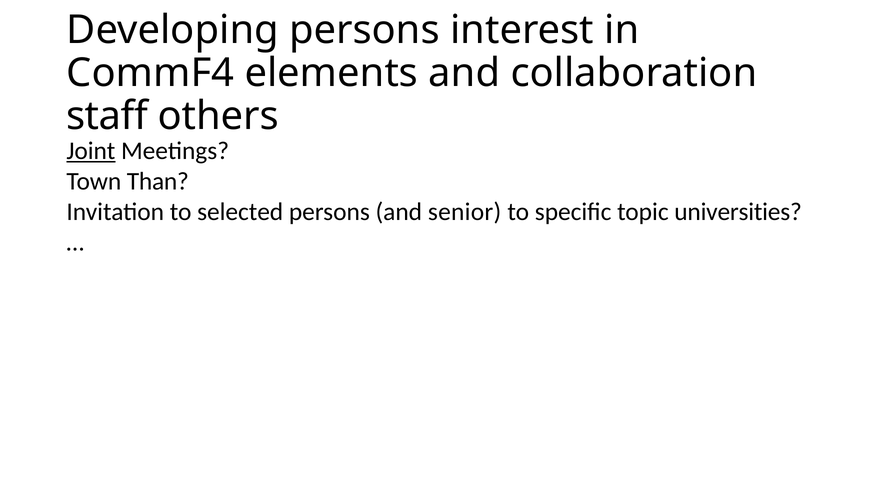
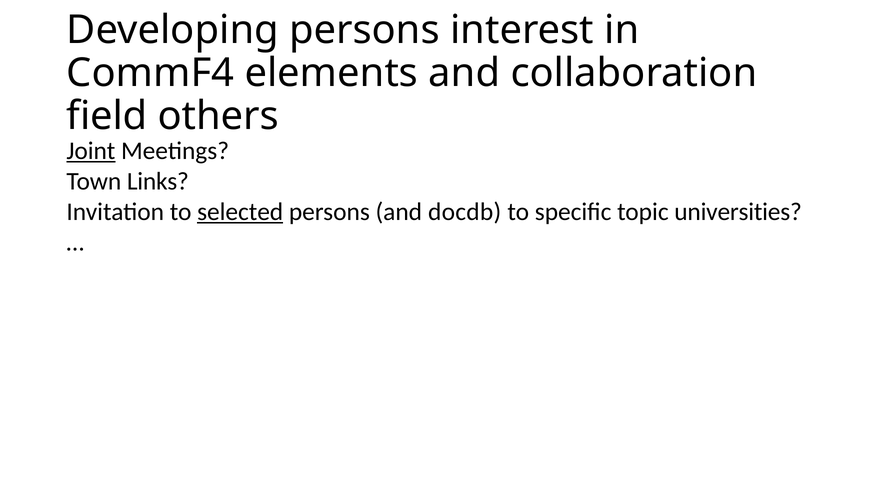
staff: staff -> field (107, 116)
Than: Than -> Links (158, 181)
selected underline: none -> present (240, 212)
senior: senior -> docdb (465, 212)
